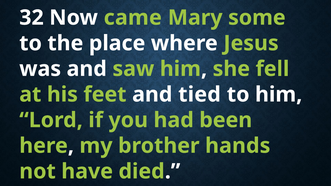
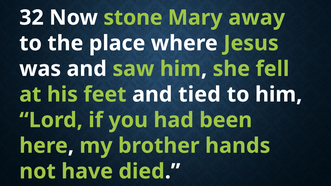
came: came -> stone (133, 18)
some: some -> away (257, 18)
